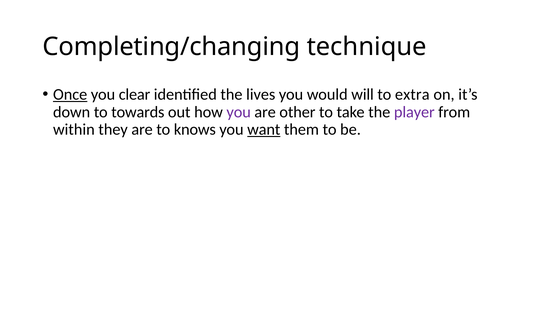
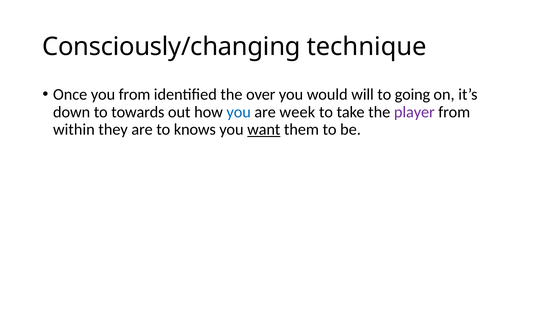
Completing/changing: Completing/changing -> Consciously/changing (171, 47)
Once underline: present -> none (70, 94)
you clear: clear -> from (135, 94)
lives: lives -> over (261, 94)
extra: extra -> going (412, 94)
you colour: purple -> blue (239, 112)
other: other -> week (297, 112)
